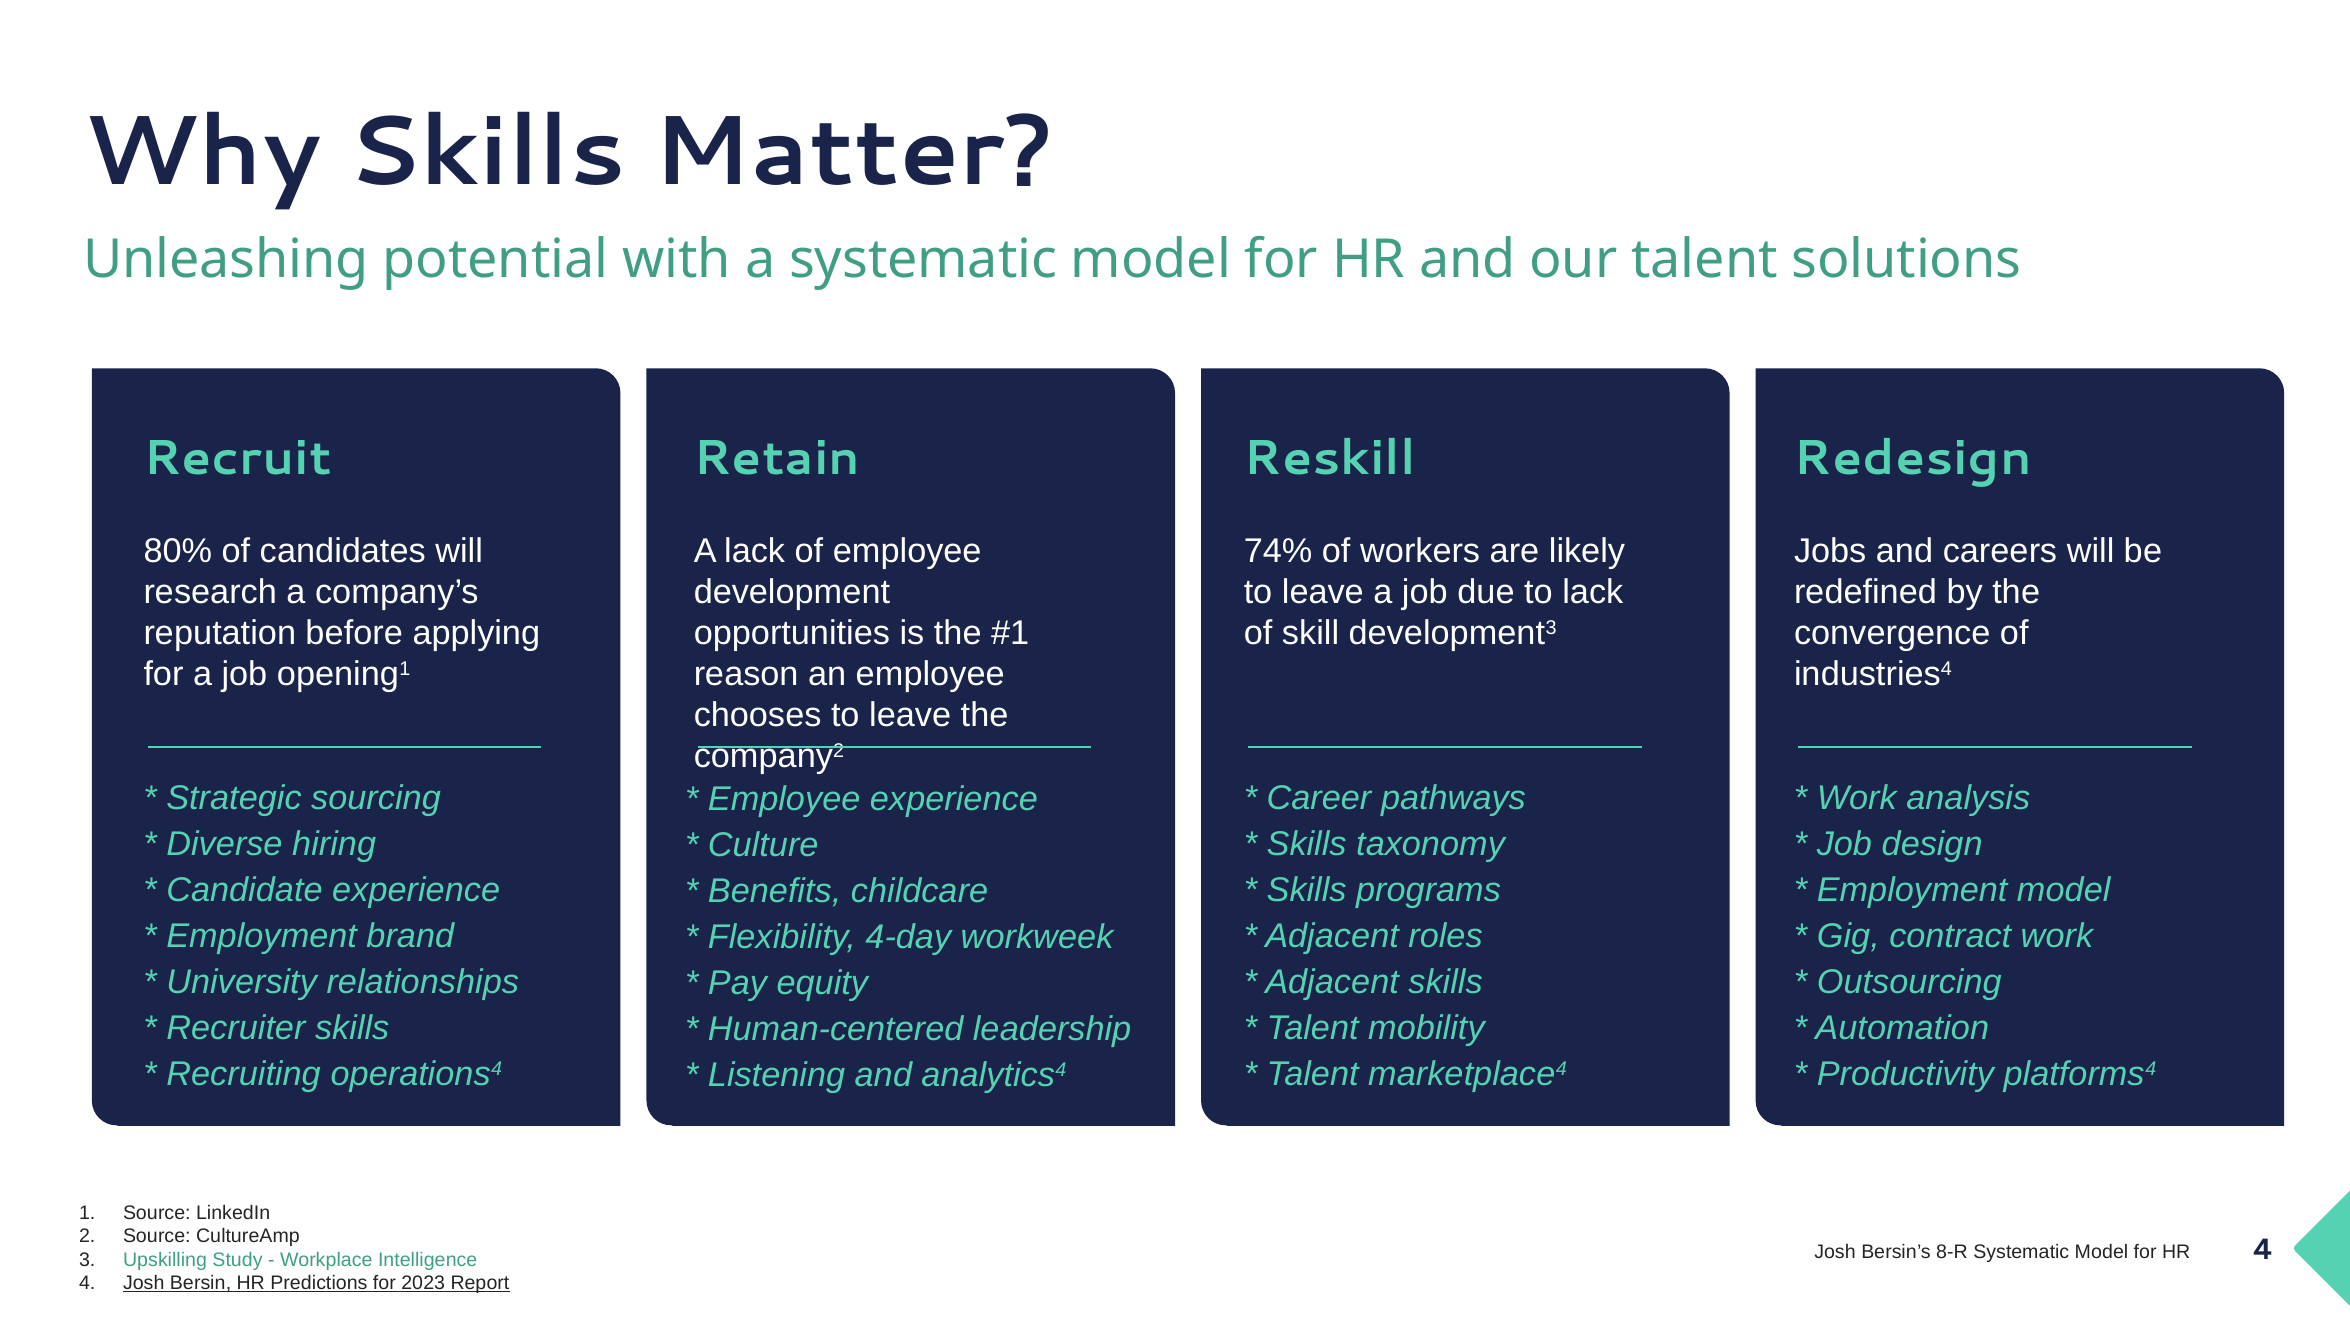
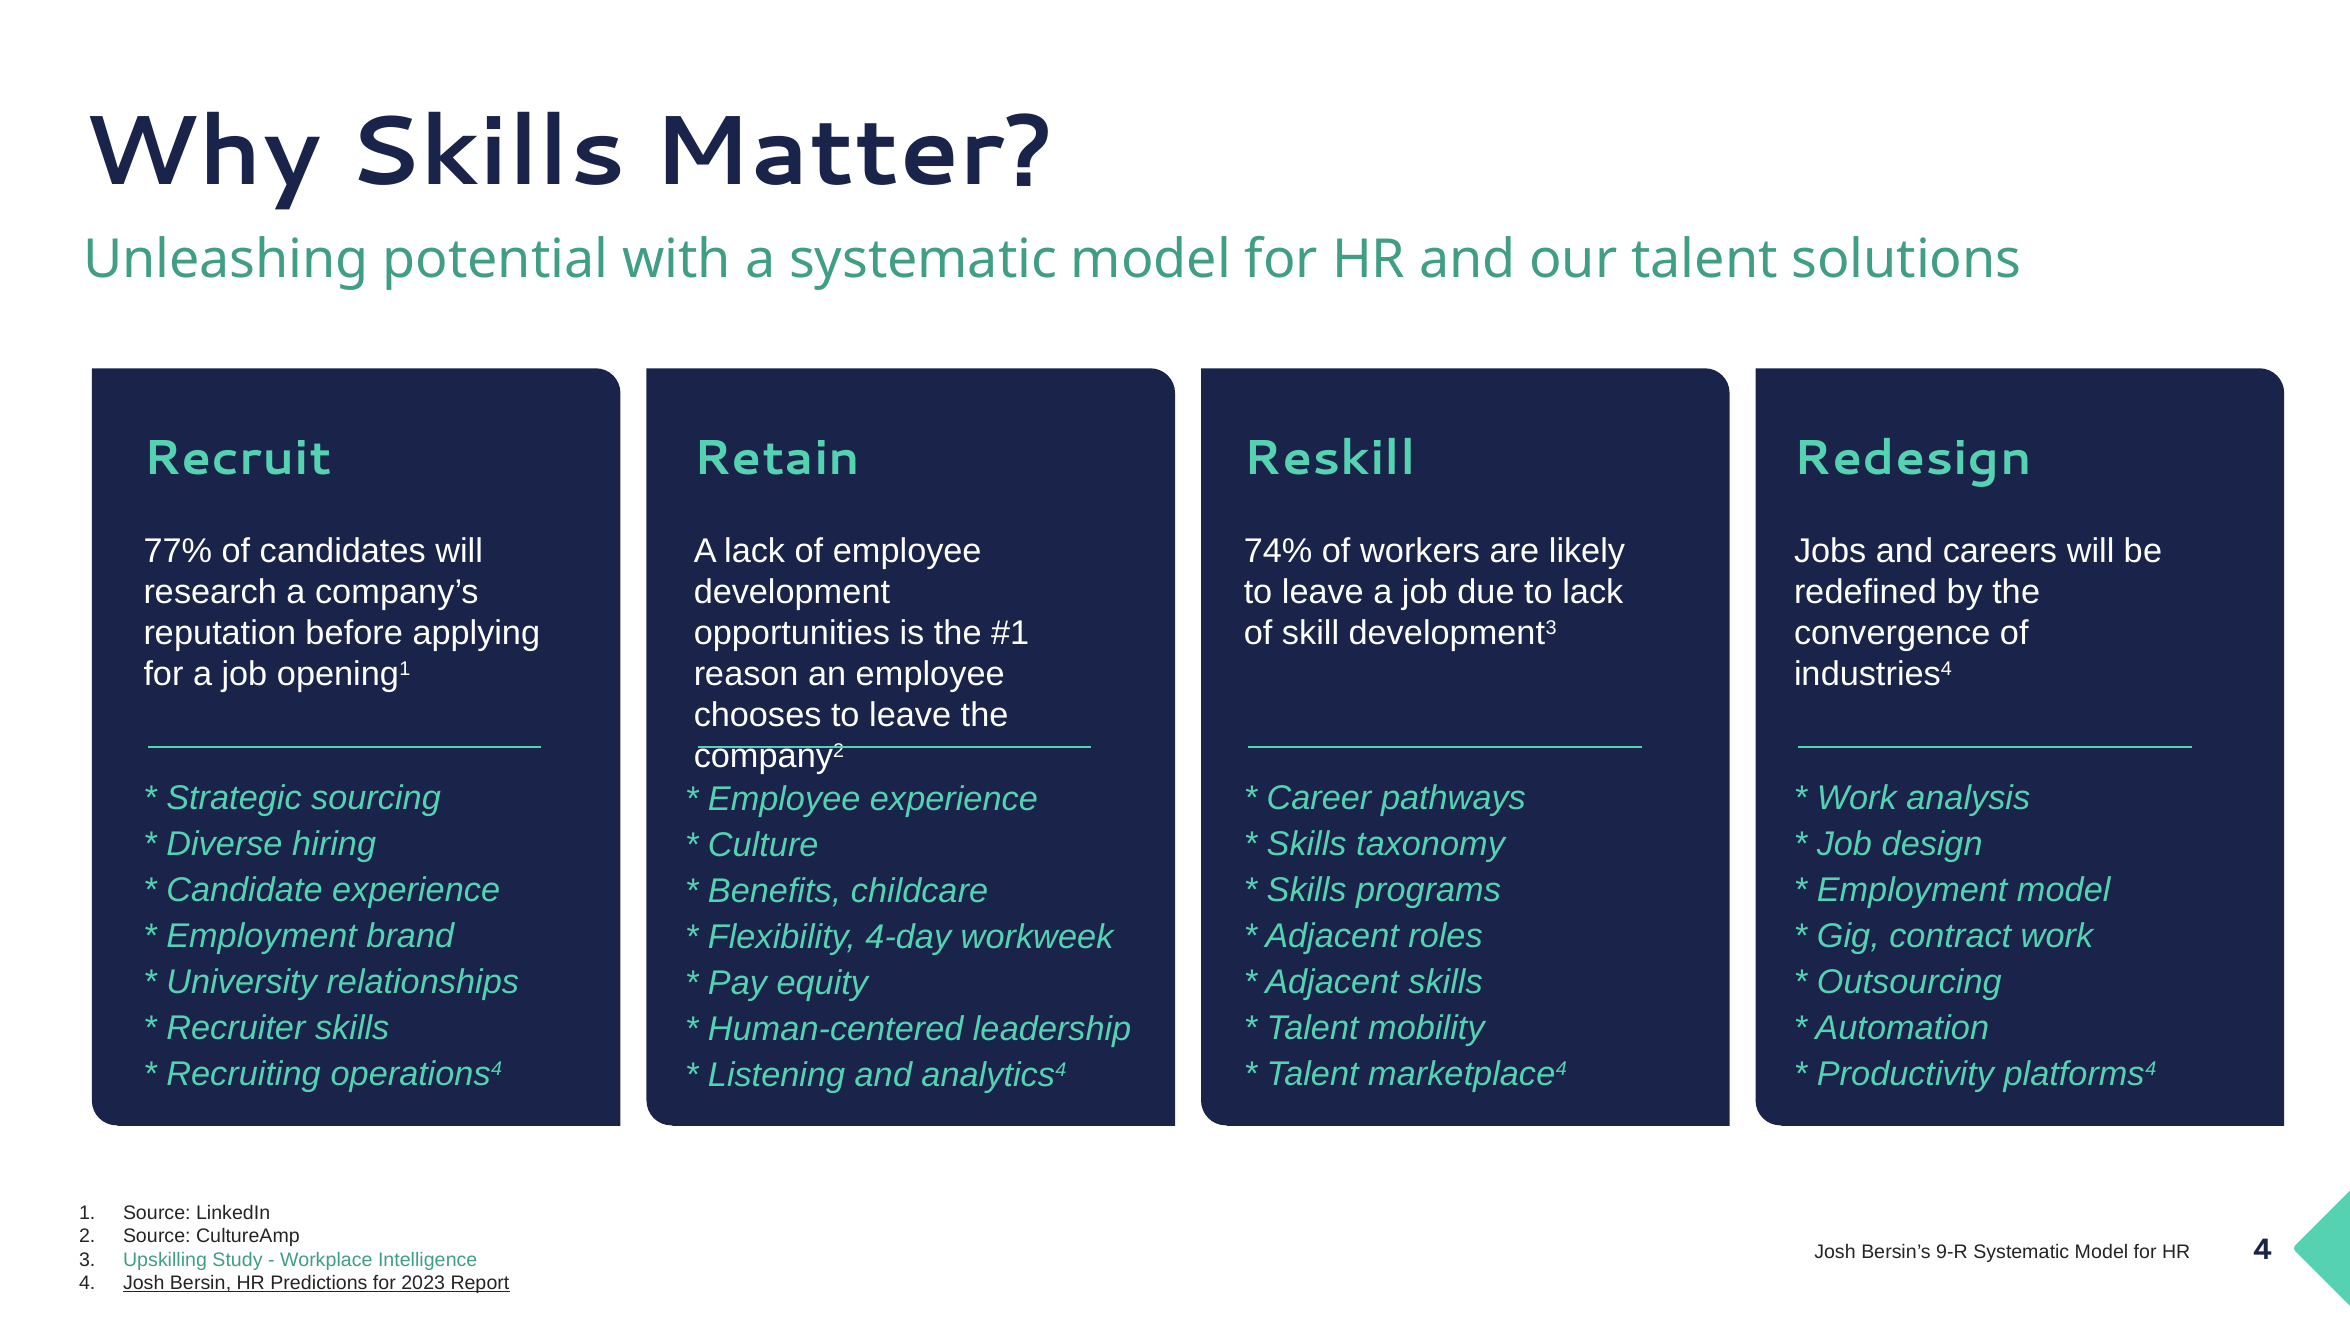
80%: 80% -> 77% (178, 551)
8-R: 8-R -> 9-R (1952, 1252)
